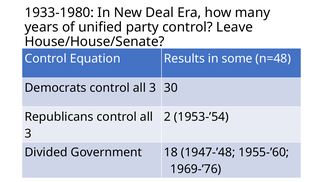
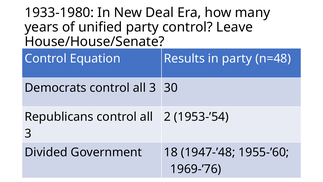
in some: some -> party (237, 59)
